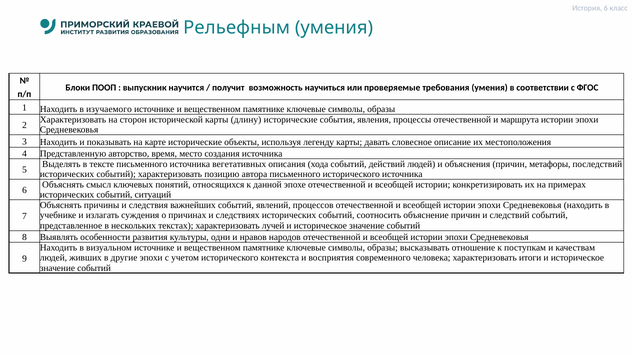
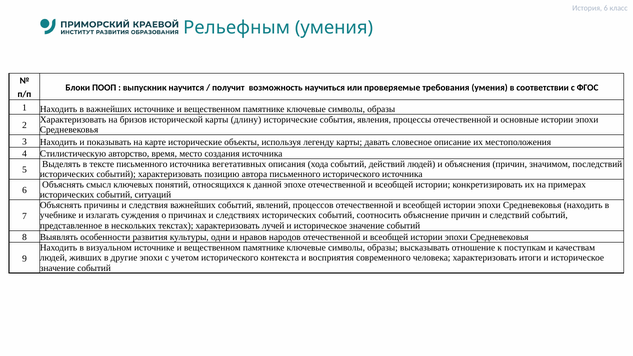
в изучаемого: изучаемого -> важнейших (109, 109)
сторон: сторон -> бризов (133, 120)
маршрута: маршрута -> основные (520, 120)
Представленную: Представленную -> Стилистическую (73, 154)
метафоры: метафоры -> значимом (550, 164)
